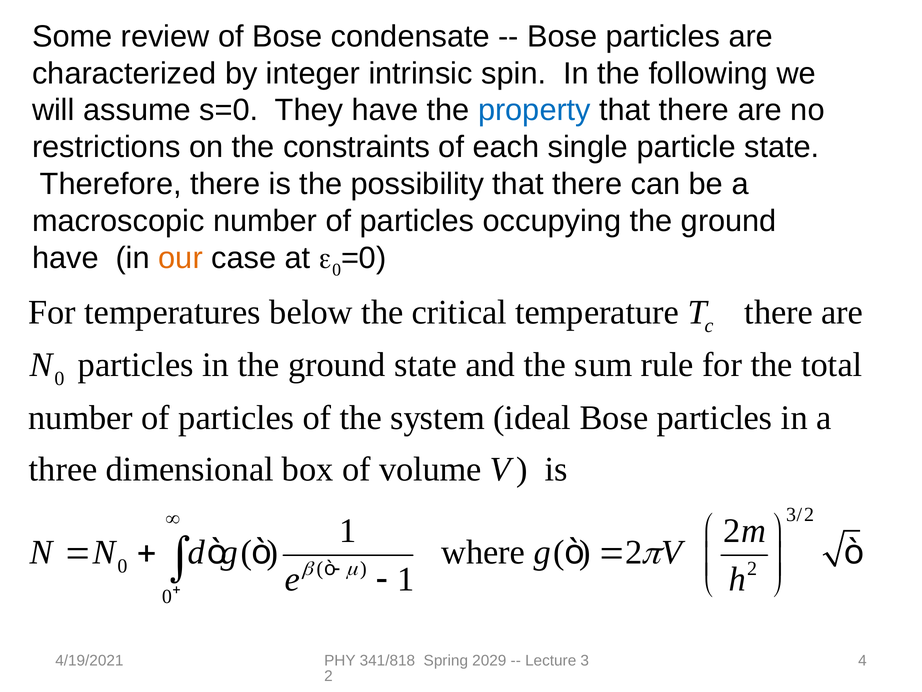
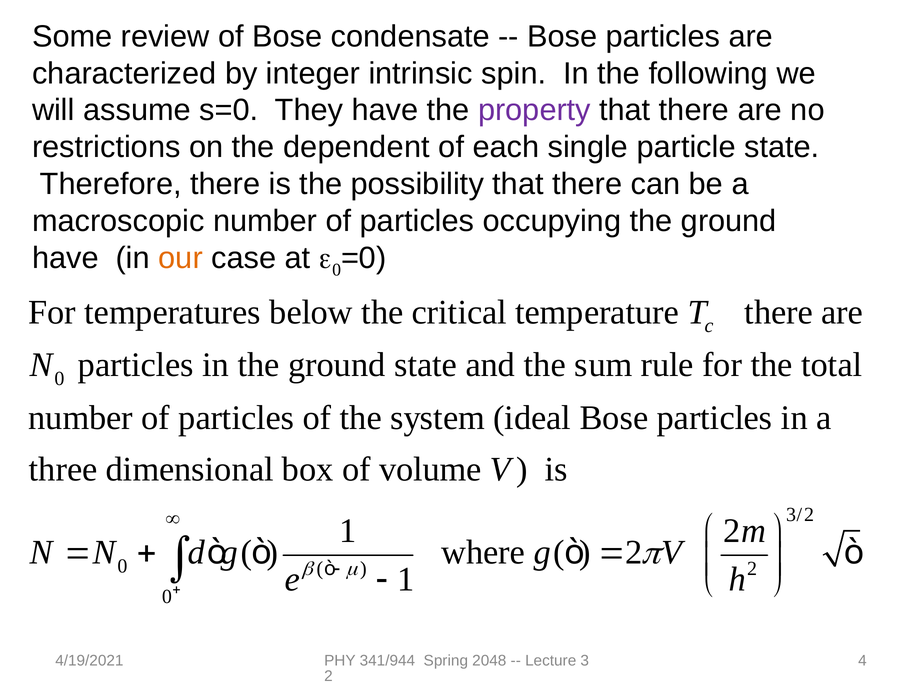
property colour: blue -> purple (534, 110)
constraints: constraints -> dependent (356, 147)
341/818: 341/818 -> 341/944 (387, 660)
2029: 2029 -> 2048 (489, 660)
